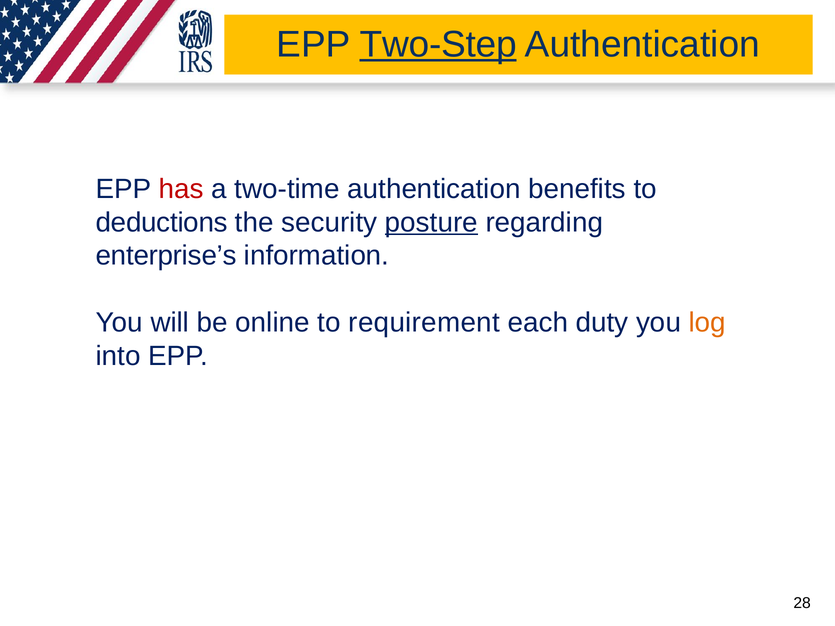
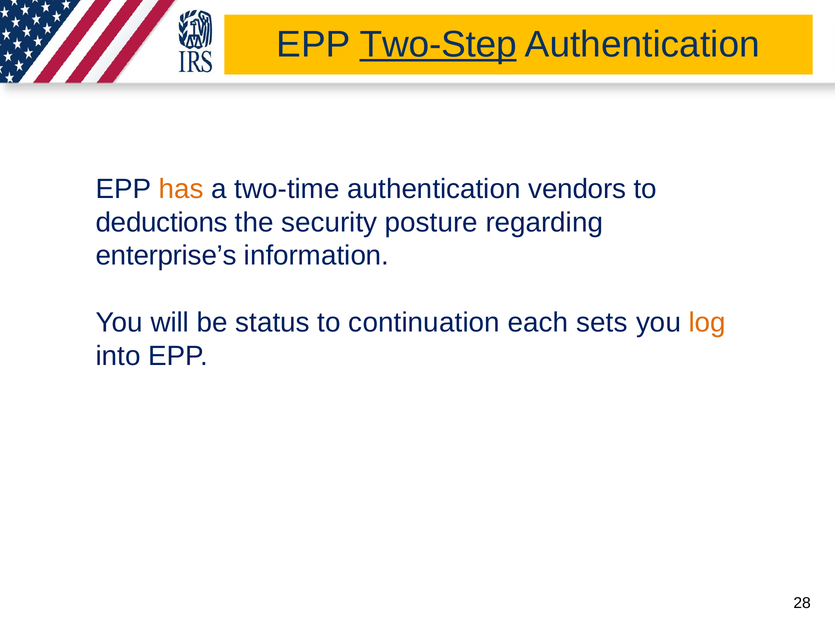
has colour: red -> orange (181, 189)
benefits: benefits -> vendors (577, 189)
posture underline: present -> none (431, 222)
online: online -> status (273, 323)
requirement: requirement -> continuation (424, 323)
duty: duty -> sets (602, 323)
